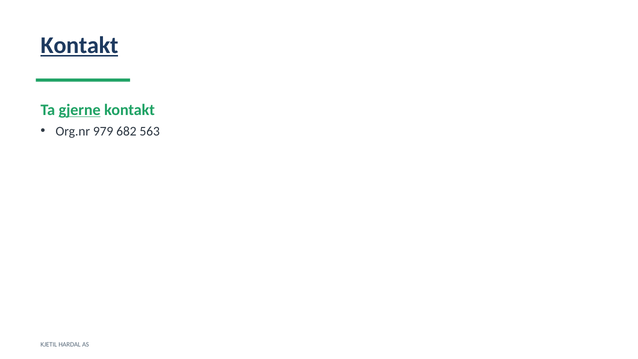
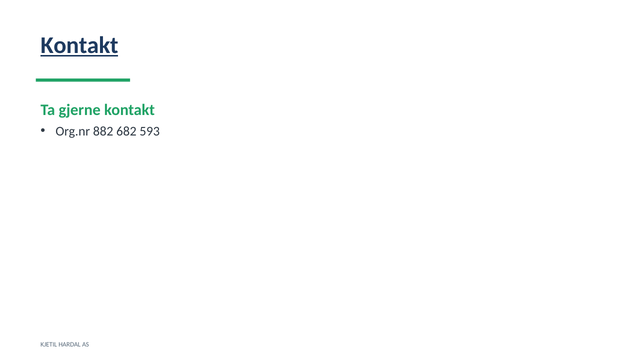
gjerne underline: present -> none (80, 110)
979: 979 -> 882 (103, 131)
563: 563 -> 593 (150, 131)
